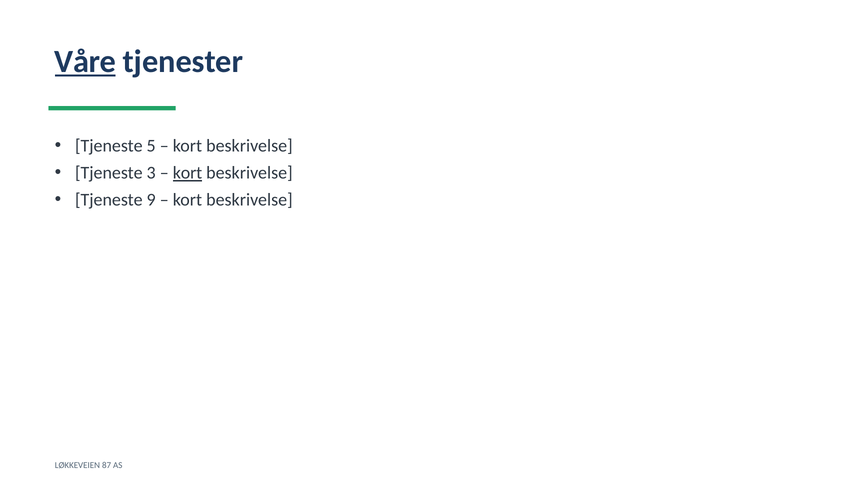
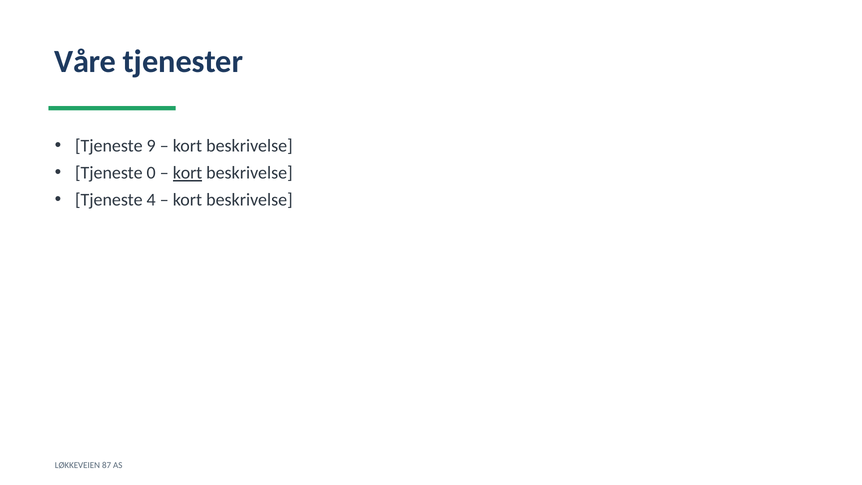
Våre underline: present -> none (85, 62)
5: 5 -> 9 (151, 146)
3: 3 -> 0 (151, 173)
9: 9 -> 4 (151, 200)
